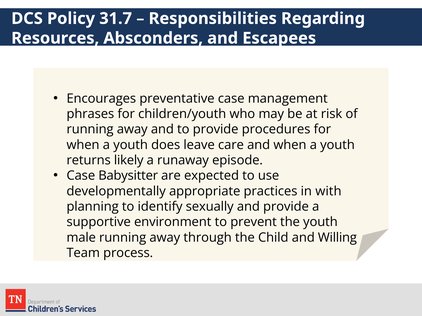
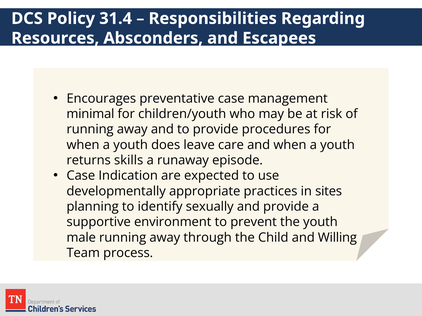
31.7: 31.7 -> 31.4 (116, 19)
phrases: phrases -> minimal (90, 114)
likely: likely -> skills (129, 161)
Babysitter: Babysitter -> Indication (128, 176)
with: with -> sites (329, 191)
